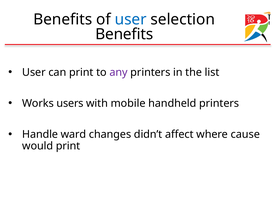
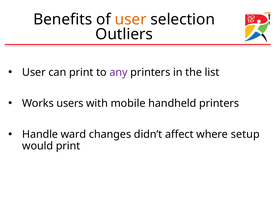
user colour: blue -> orange (131, 19)
Benefits: Benefits -> Outliers (124, 34)
cause: cause -> setup (245, 134)
